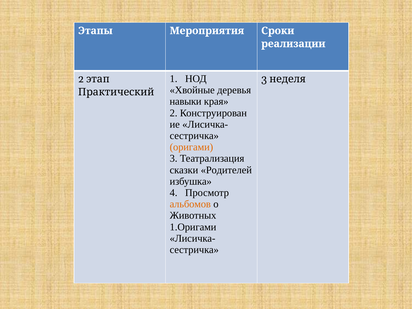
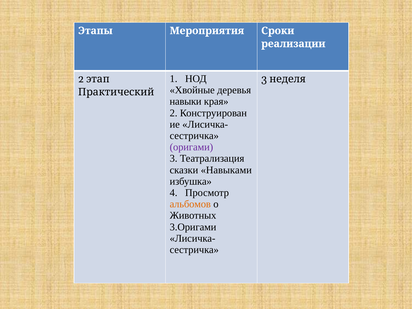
оригами colour: orange -> purple (191, 147)
Родителей: Родителей -> Навыками (226, 170)
1.Оригами: 1.Оригами -> 3.Оригами (193, 227)
